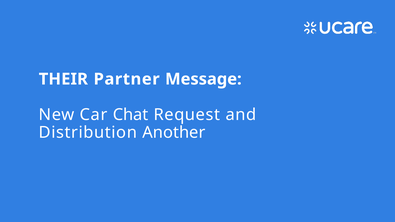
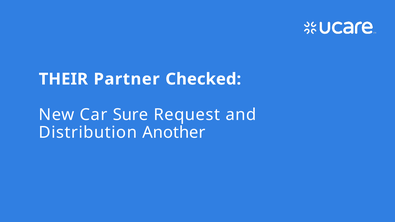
Message: Message -> Checked (203, 79)
Chat: Chat -> Sure (130, 115)
